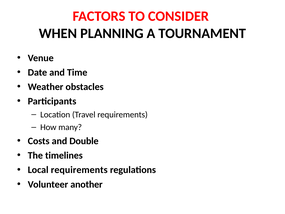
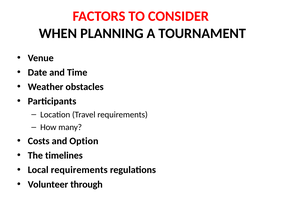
Double: Double -> Option (84, 141)
another: another -> through (86, 184)
